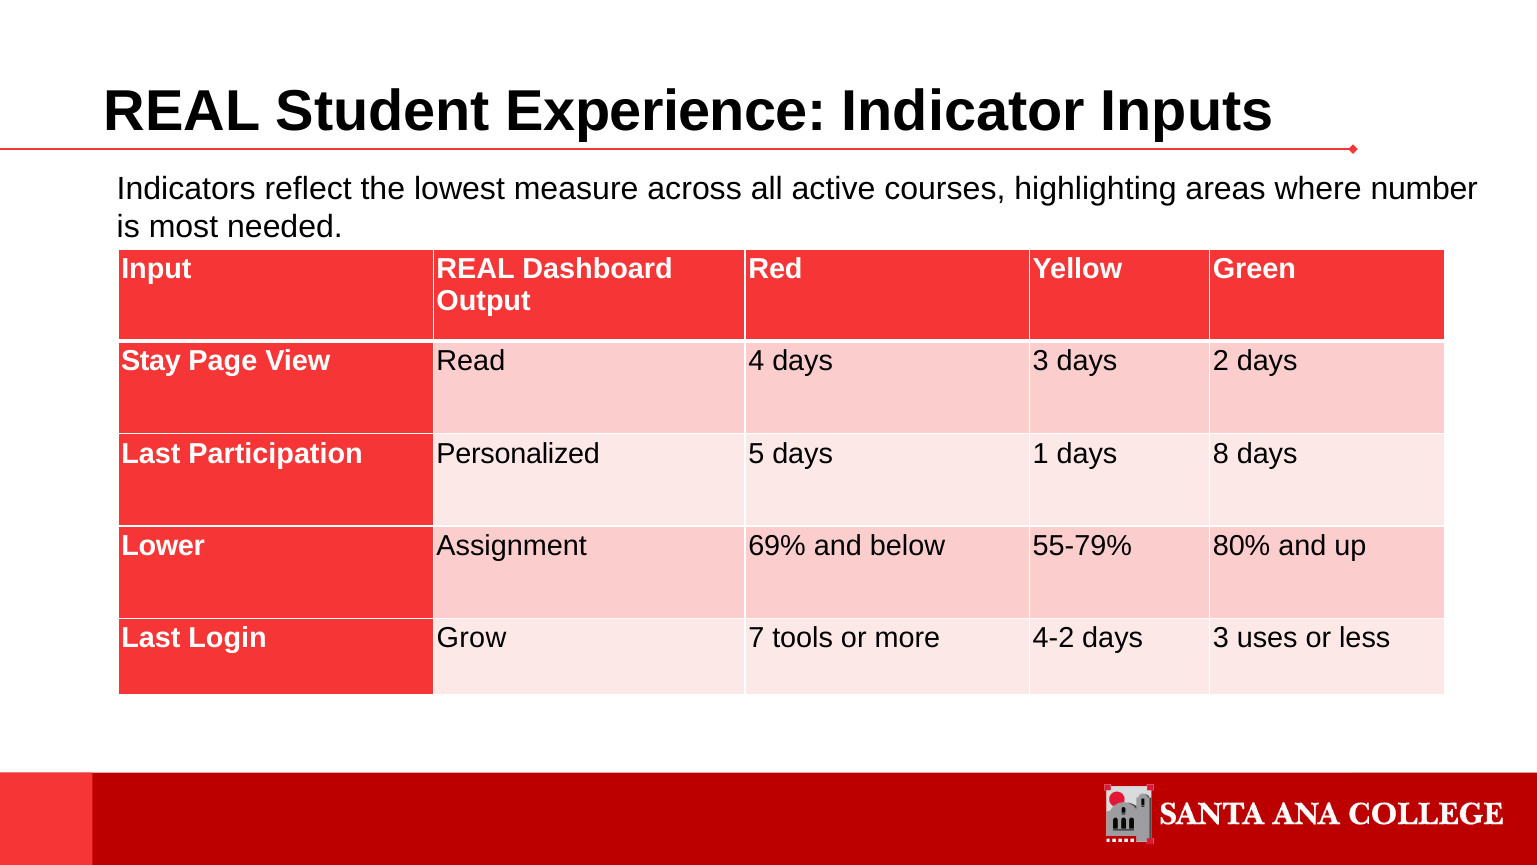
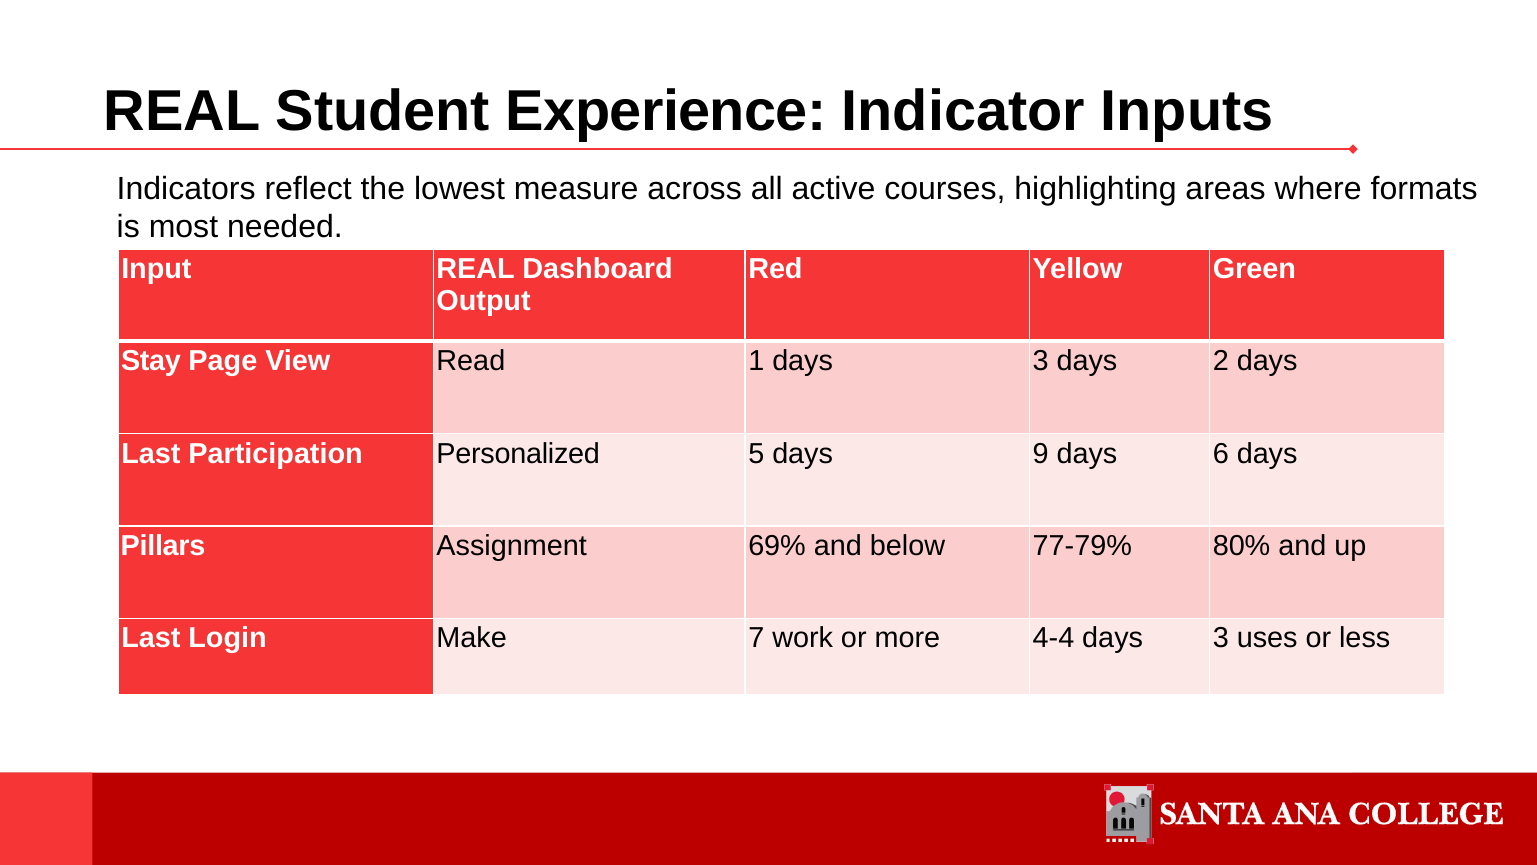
number: number -> formats (1424, 188)
4: 4 -> 1 (756, 361)
1: 1 -> 9 (1041, 453)
8: 8 -> 6 (1221, 453)
Lower: Lower -> Pillars (163, 546)
55-79%: 55-79% -> 77-79% (1082, 546)
Grow: Grow -> Make (472, 638)
tools: tools -> work (803, 638)
4-2: 4-2 -> 4-4 (1053, 638)
